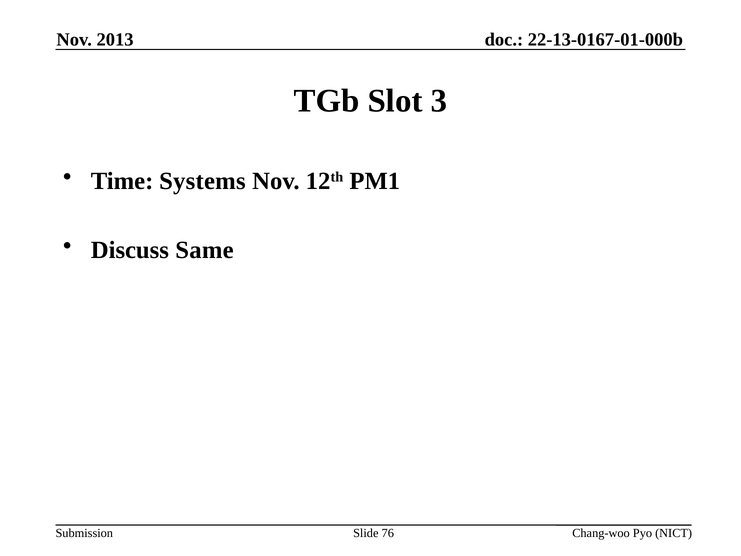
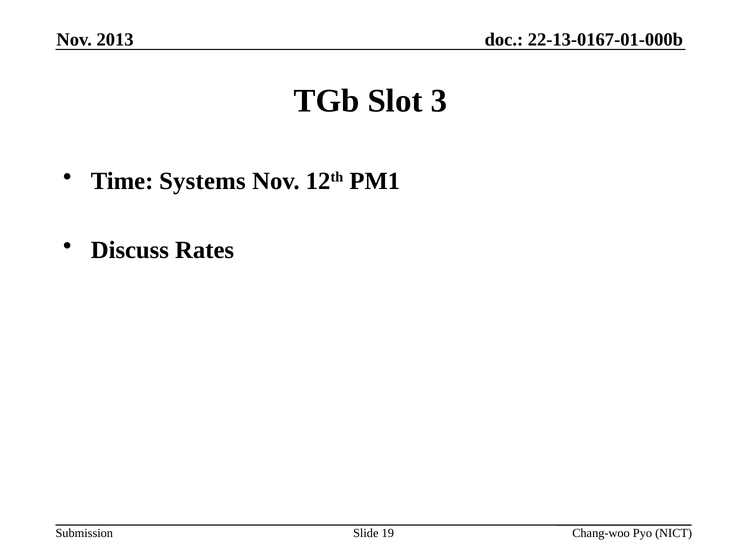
Same: Same -> Rates (205, 250)
76: 76 -> 19 (388, 533)
